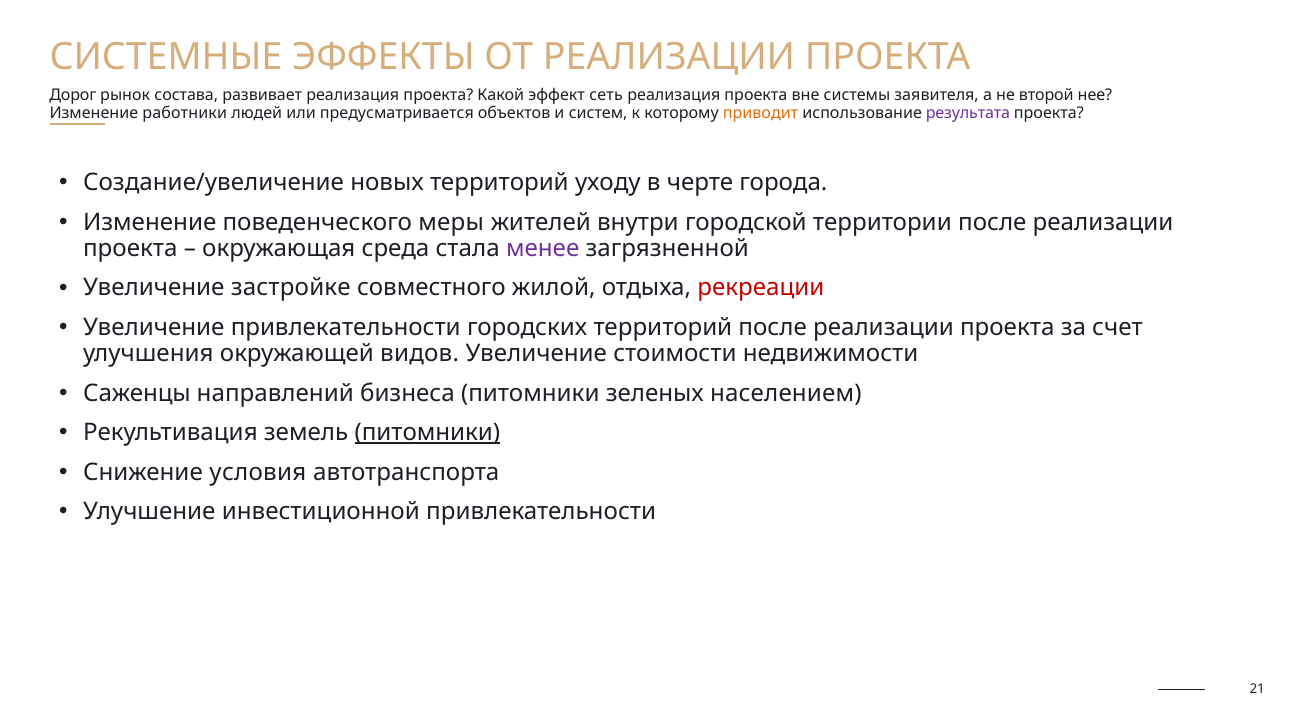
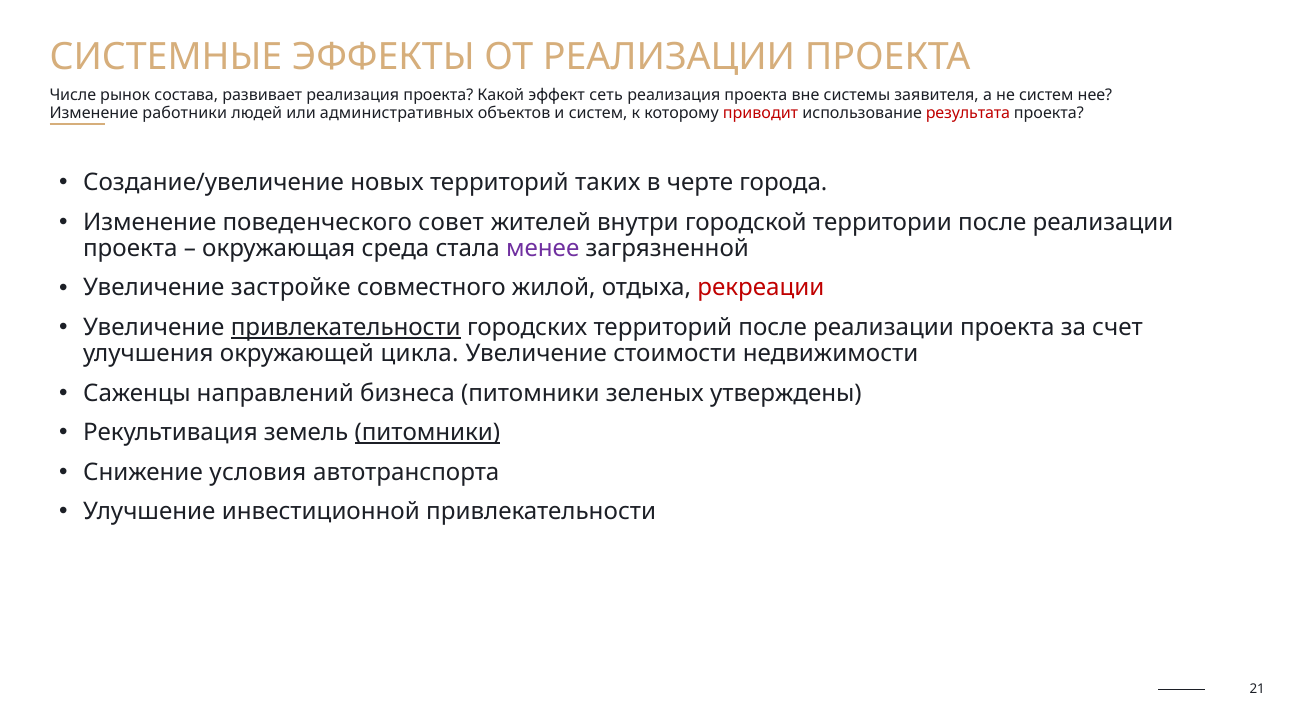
Дорог: Дорог -> Числе (73, 95)
не второй: второй -> систем (1046, 95)
предусматривается: предусматривается -> административных (397, 113)
приводит colour: orange -> red (761, 113)
результата colour: purple -> red (968, 113)
уходу: уходу -> таких (608, 183)
меры: меры -> совет (451, 222)
привлекательности underline: none -> present (346, 328)
видов: видов -> цикла (420, 354)
населением: населением -> утверждены (786, 393)
